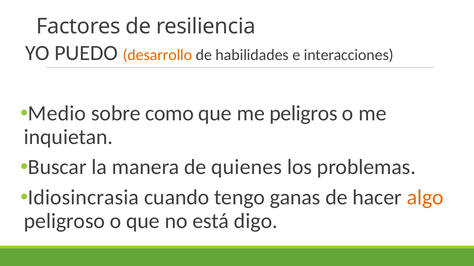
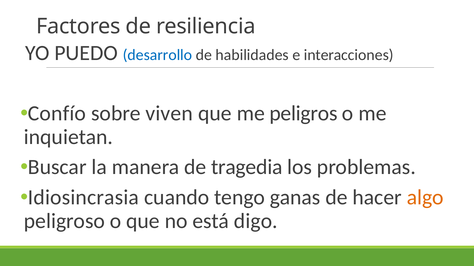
desarrollo colour: orange -> blue (158, 55)
Medio: Medio -> Confío (57, 114)
como: como -> viven (169, 114)
quienes: quienes -> tragedia (247, 168)
